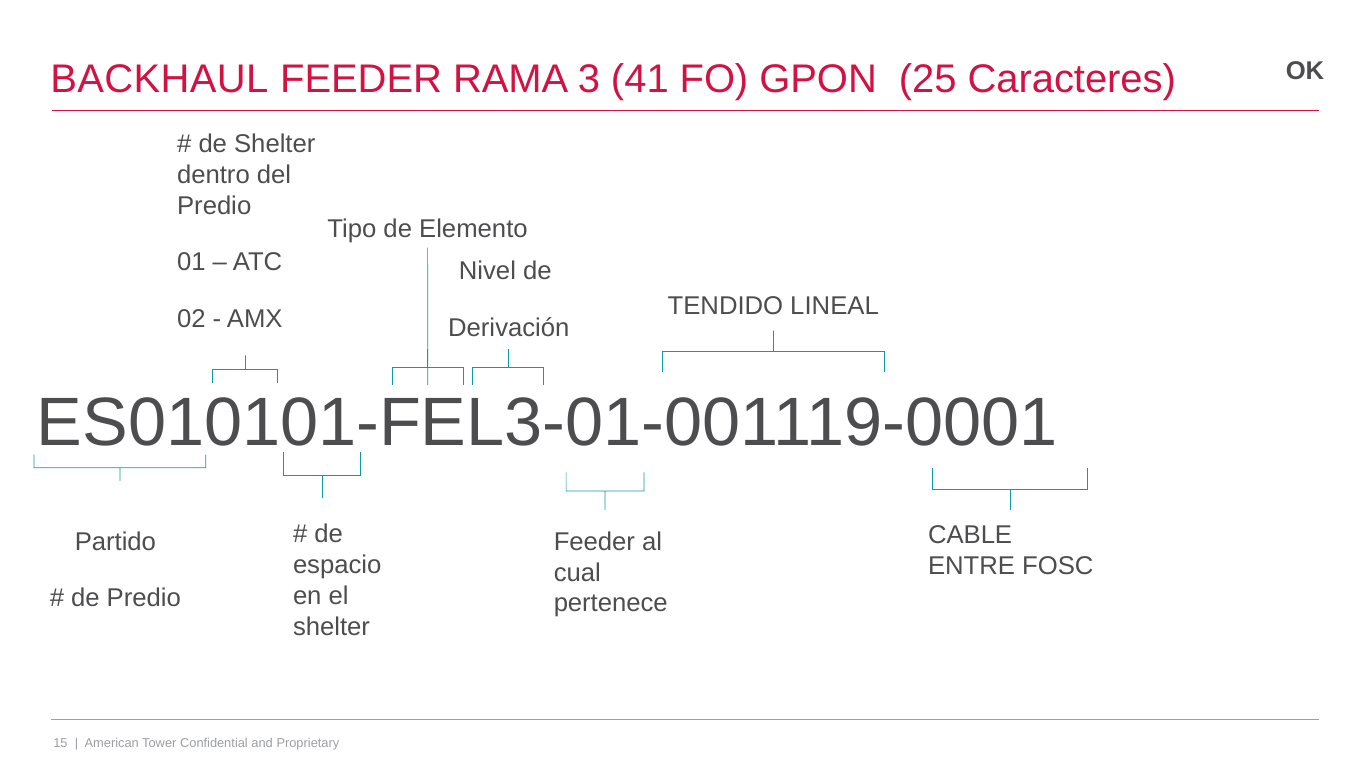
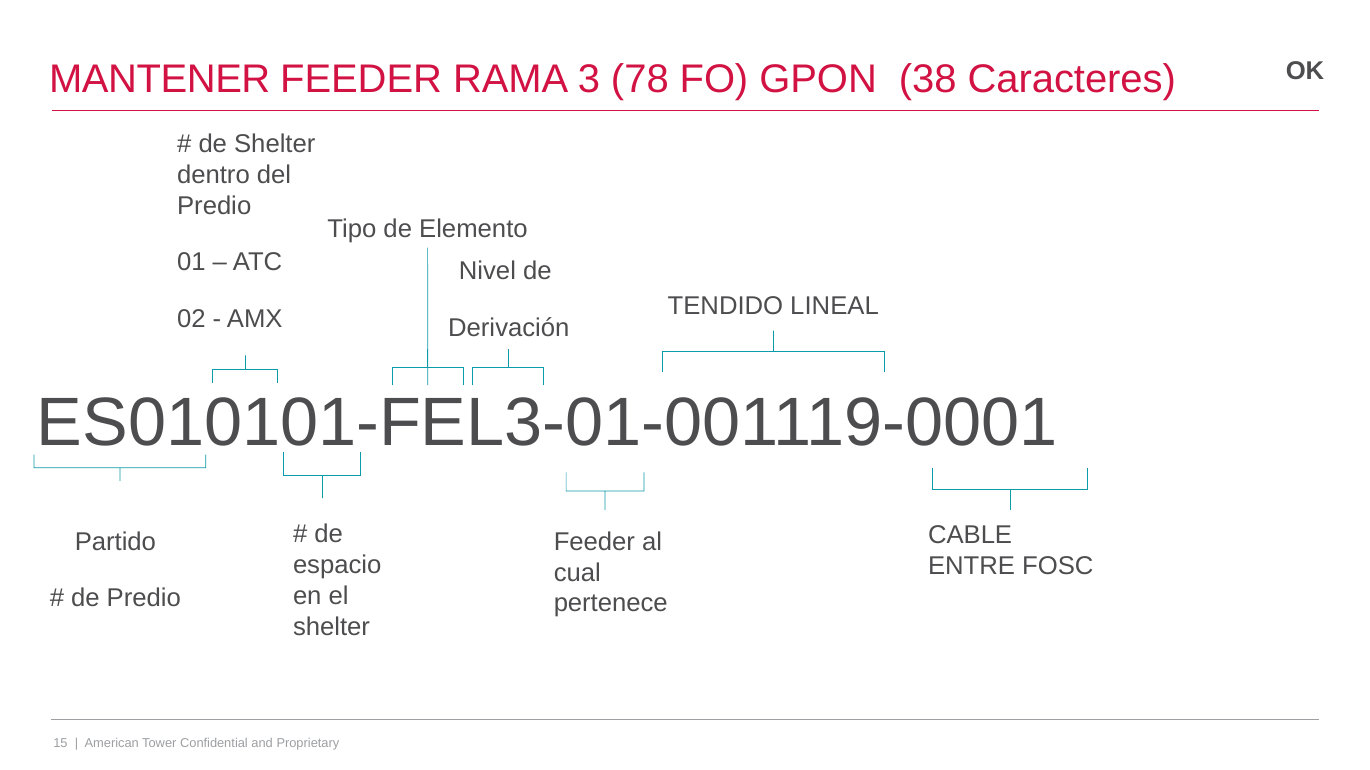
BACKHAUL: BACKHAUL -> MANTENER (160, 79)
41: 41 -> 78 (640, 79)
25: 25 -> 38 (928, 79)
